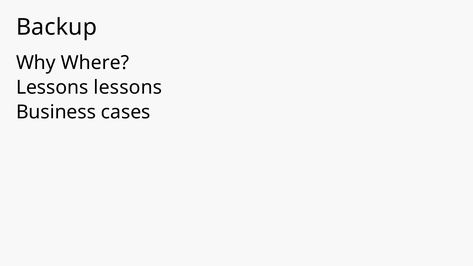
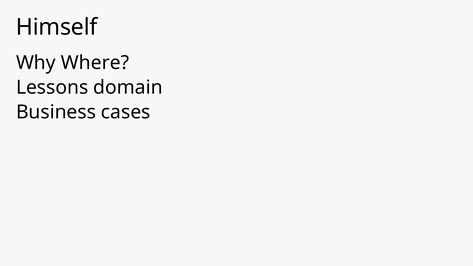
Backup: Backup -> Himself (57, 27)
Lessons lessons: lessons -> domain (128, 87)
